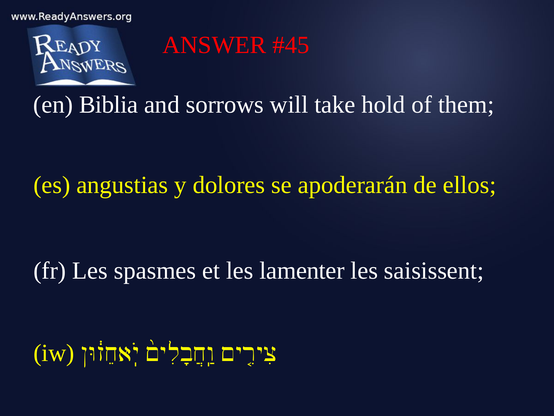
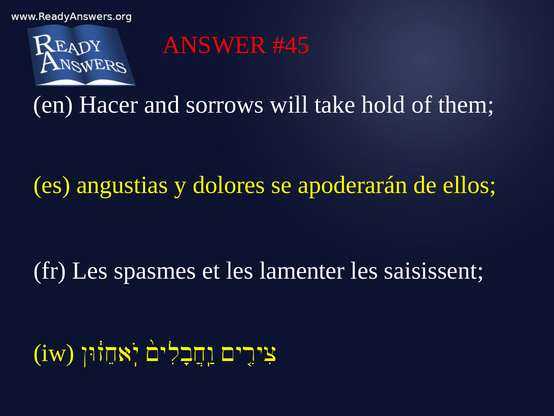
Biblia: Biblia -> Hacer (108, 105)
